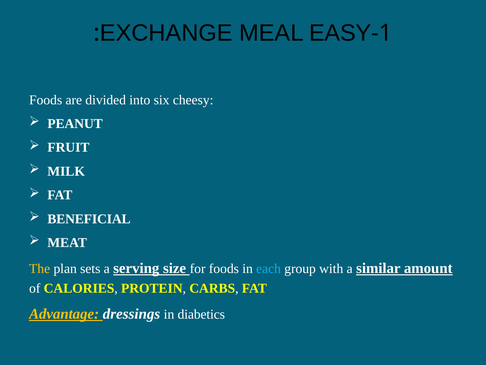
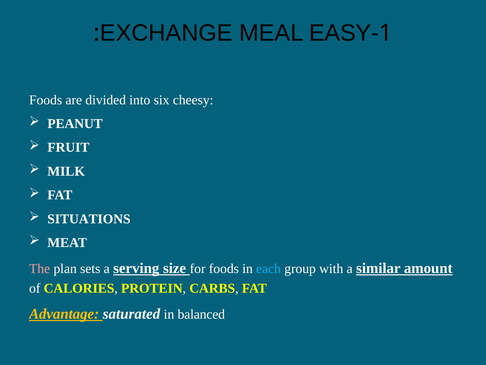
BENEFICIAL: BENEFICIAL -> SITUATIONS (89, 219)
The colour: yellow -> pink (40, 268)
dressings: dressings -> saturated (131, 314)
diabetics: diabetics -> balanced (201, 314)
